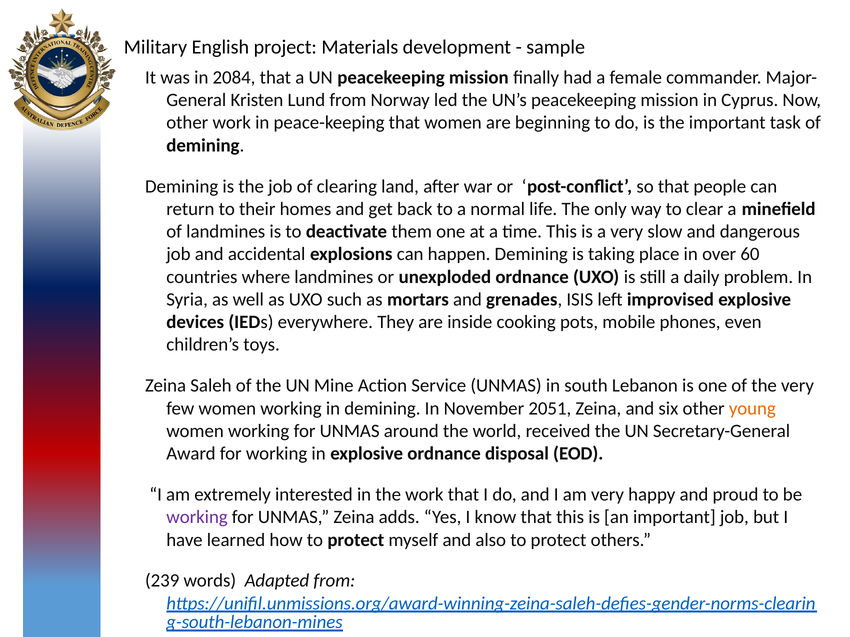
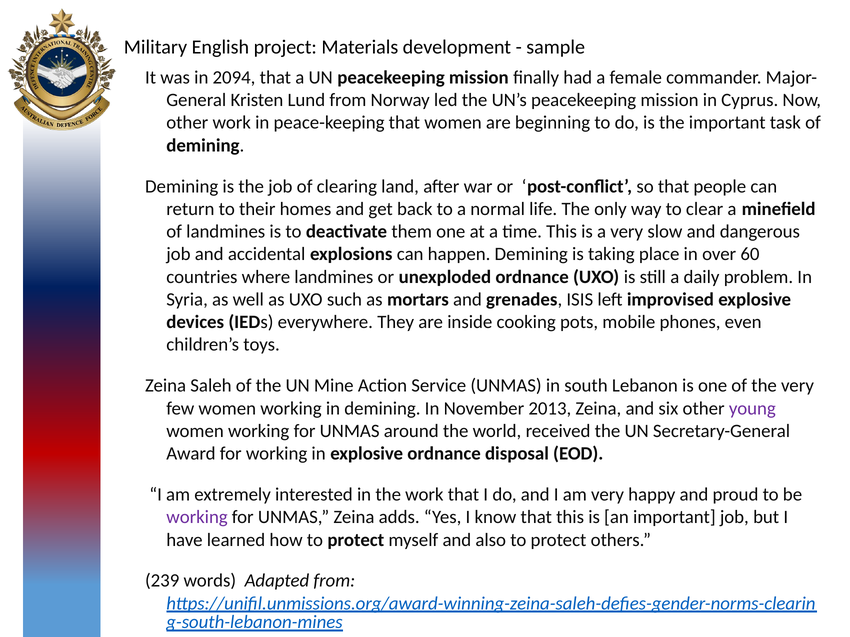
2084: 2084 -> 2094 (234, 78)
2051: 2051 -> 2013 (550, 409)
young colour: orange -> purple (752, 409)
